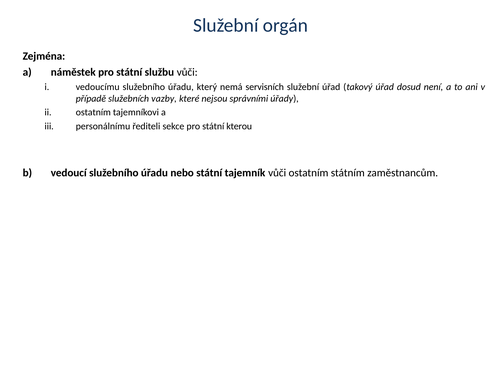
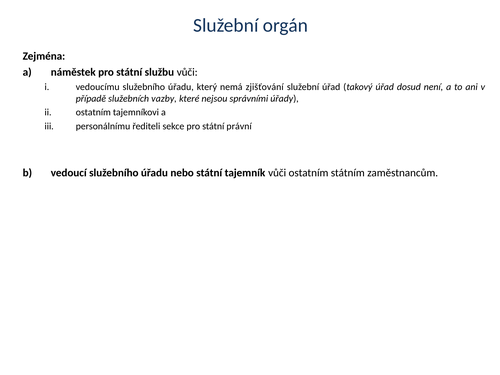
servisních: servisních -> zjišťování (265, 87)
kterou: kterou -> právní (239, 126)
